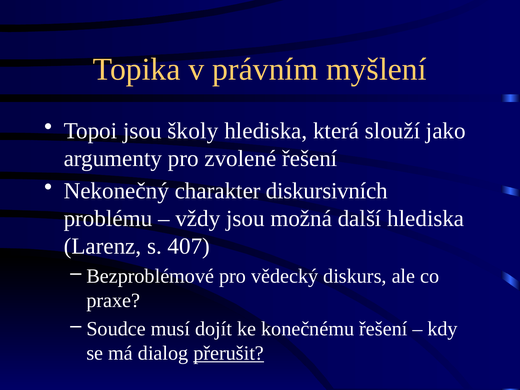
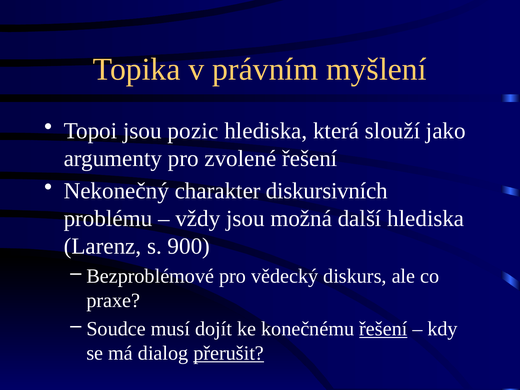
školy: školy -> pozic (193, 131)
407: 407 -> 900 (189, 246)
řešení underline: none -> present (383, 329)
